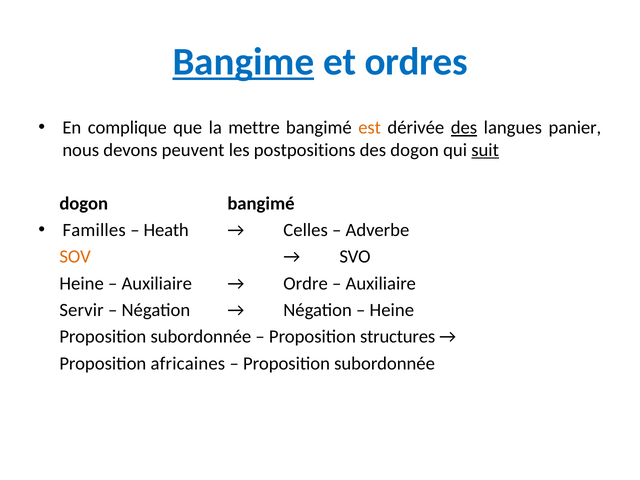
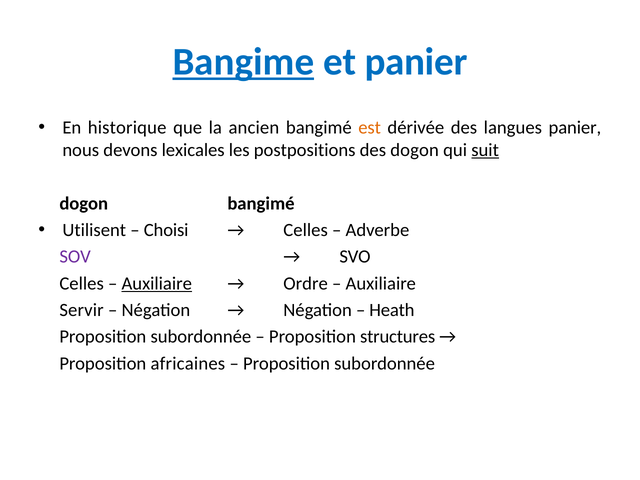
et ordres: ordres -> panier (416, 62)
complique: complique -> historique (127, 128)
mettre: mettre -> ancien (254, 128)
des underline: present -> none (464, 128)
peuvent: peuvent -> lexicales (193, 150)
Familles: Familles -> Utilisent (94, 230)
Heath: Heath -> Choisi (166, 230)
SOV colour: orange -> purple (75, 257)
Heine: Heine -> Celles (82, 283)
Auxiliaire underline: none -> present (157, 283)
Heine: Heine -> Heath (392, 310)
